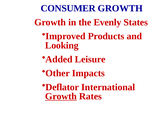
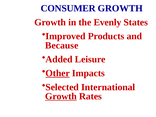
Looking: Looking -> Because (62, 45)
Other underline: none -> present (58, 73)
Deflator: Deflator -> Selected (62, 87)
